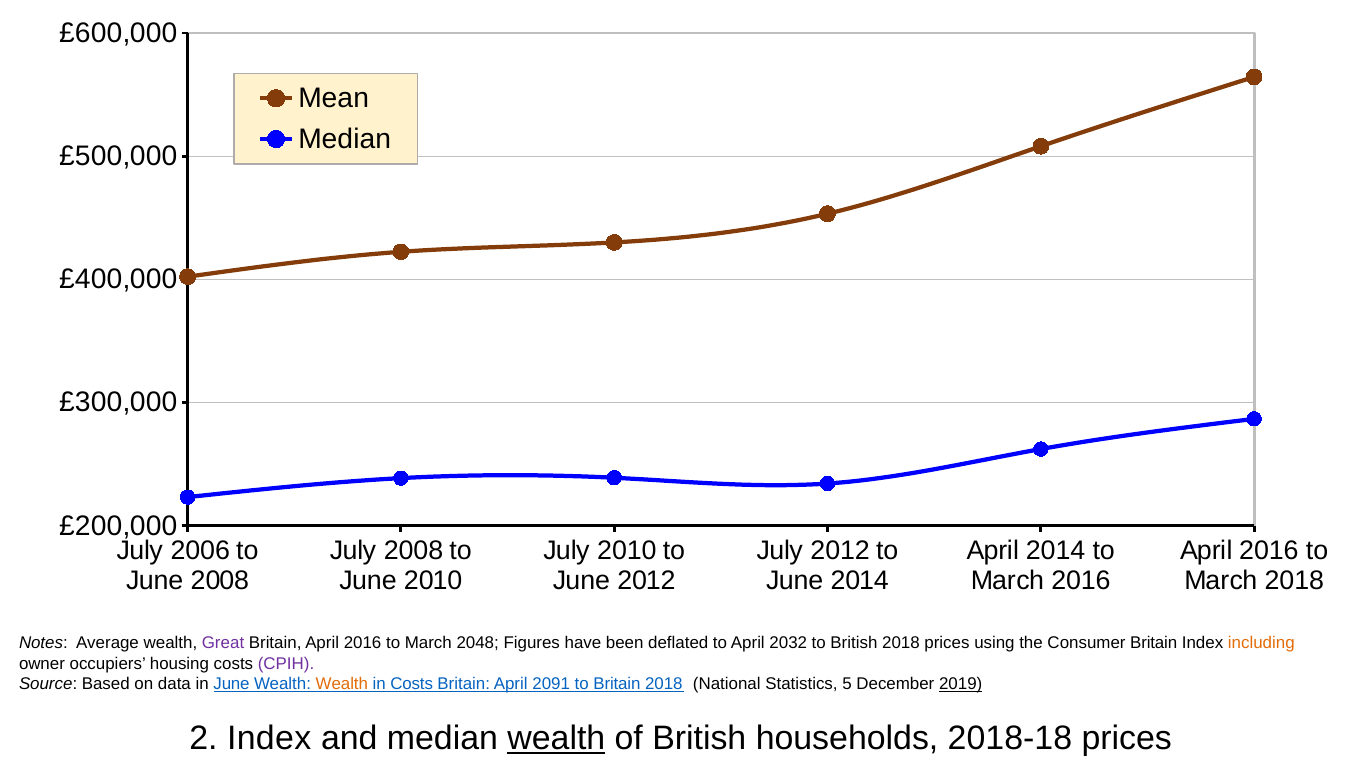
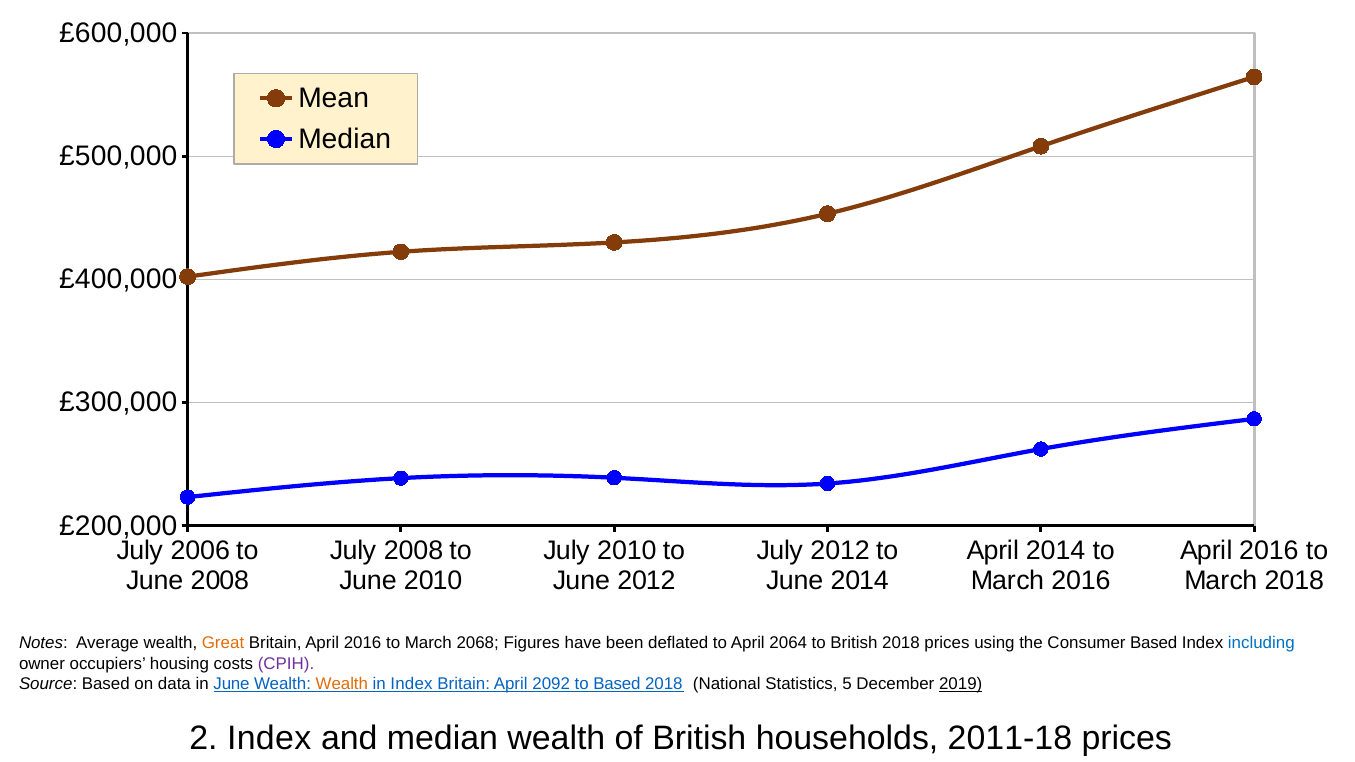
Great colour: purple -> orange (223, 643)
2048: 2048 -> 2068 (478, 643)
2032: 2032 -> 2064 (788, 643)
Consumer Britain: Britain -> Based (1154, 643)
including colour: orange -> blue (1261, 643)
in Costs: Costs -> Index (412, 684)
2091: 2091 -> 2092 (551, 684)
to Britain: Britain -> Based (617, 684)
wealth underline: present -> none (556, 739)
2018-18: 2018-18 -> 2011-18 (1010, 739)
